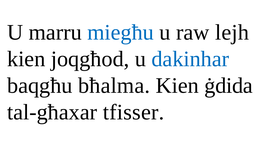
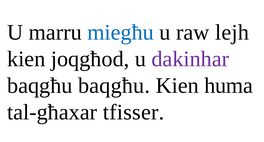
dakinhar colour: blue -> purple (190, 59)
baqgħu bħalma: bħalma -> baqgħu (114, 86)
ġdida: ġdida -> huma (229, 86)
